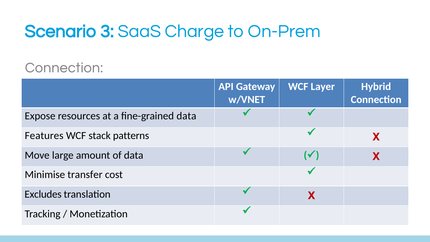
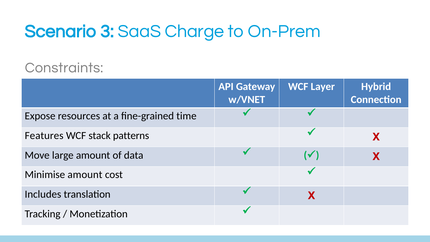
Connection: Connection -> Constraints (64, 68)
fine-grained data: data -> time (186, 116)
Minimise transfer: transfer -> amount (85, 175)
Excludes: Excludes -> Includes (43, 194)
